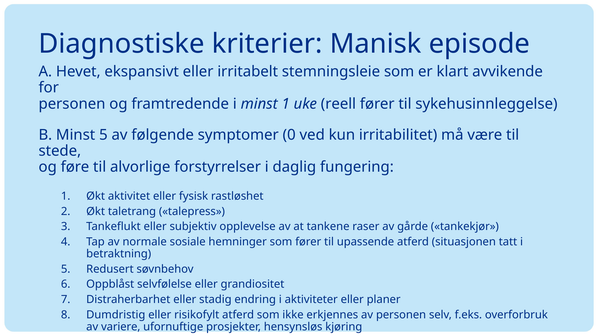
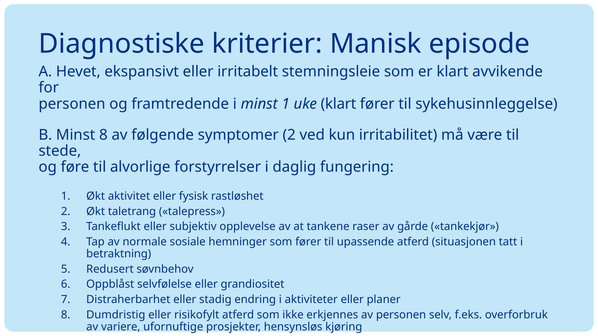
uke reell: reell -> klart (338, 104)
Minst 5: 5 -> 8 (103, 135)
symptomer 0: 0 -> 2 (289, 135)
